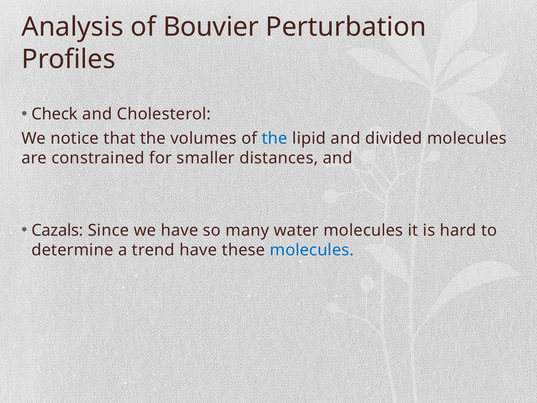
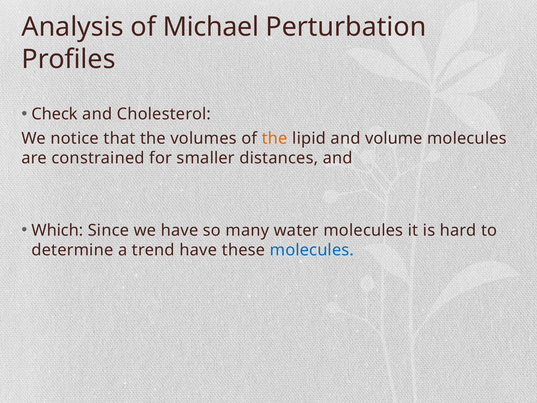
Bouvier: Bouvier -> Michael (211, 27)
the colour: blue -> orange (275, 138)
divided: divided -> volume (394, 138)
Cazals: Cazals -> Which (57, 230)
